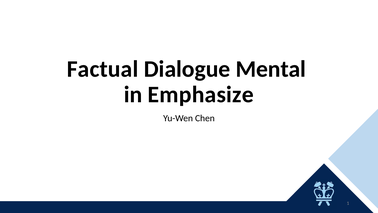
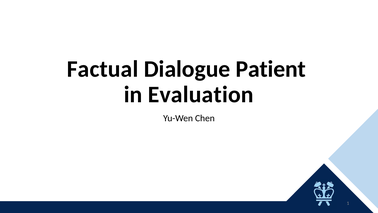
Mental: Mental -> Patient (271, 69)
Emphasize: Emphasize -> Evaluation (201, 94)
